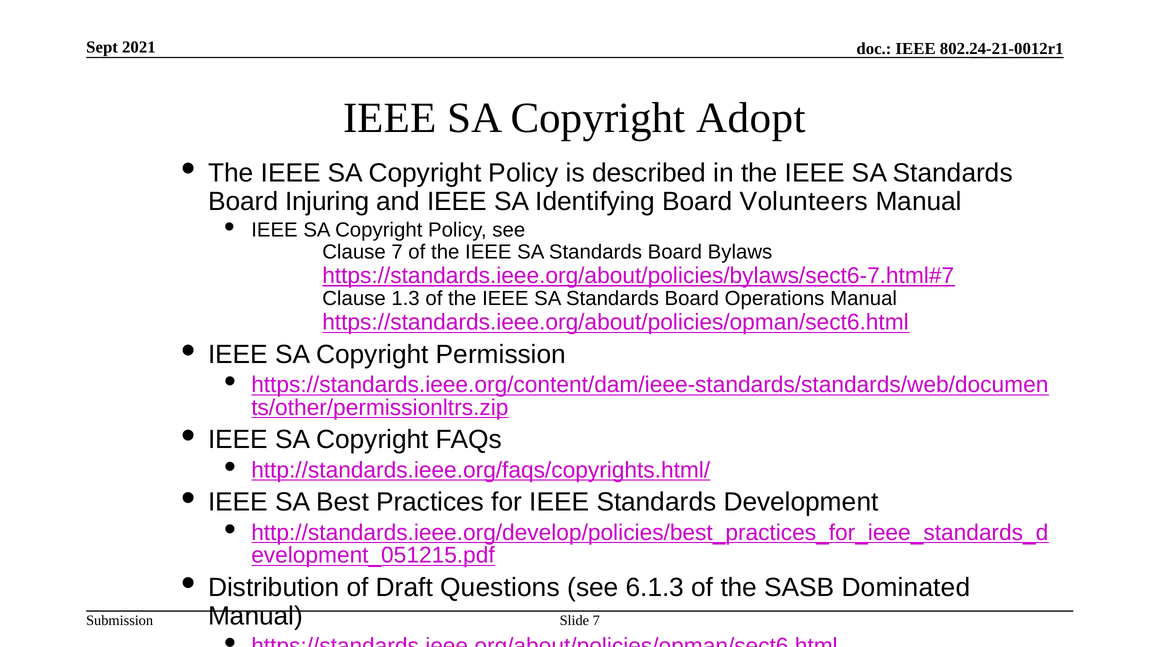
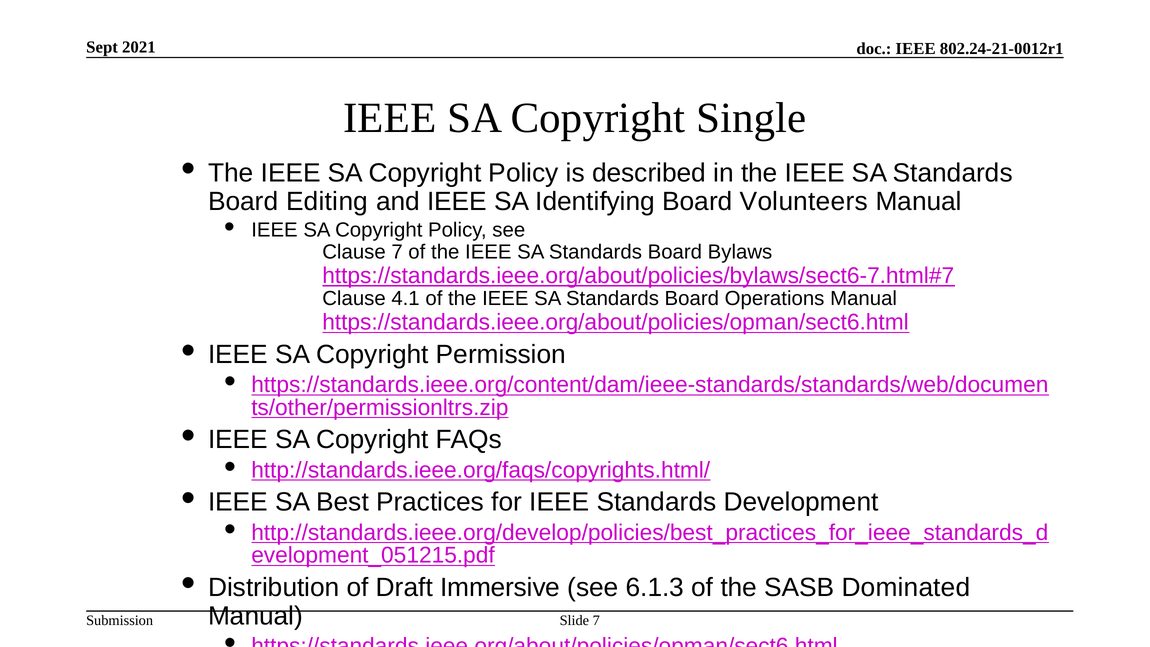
Adopt: Adopt -> Single (751, 118)
Injuring: Injuring -> Editing (327, 201)
1.3: 1.3 -> 4.1 (406, 299)
Questions: Questions -> Immersive (500, 587)
